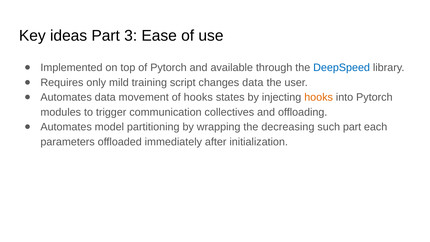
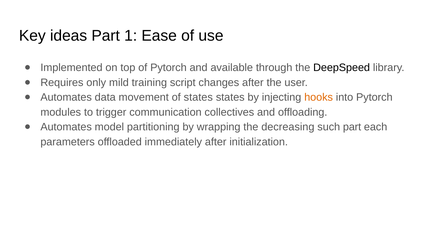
3: 3 -> 1 (131, 36)
DeepSpeed colour: blue -> black (342, 68)
changes data: data -> after (253, 82)
of hooks: hooks -> states (198, 97)
